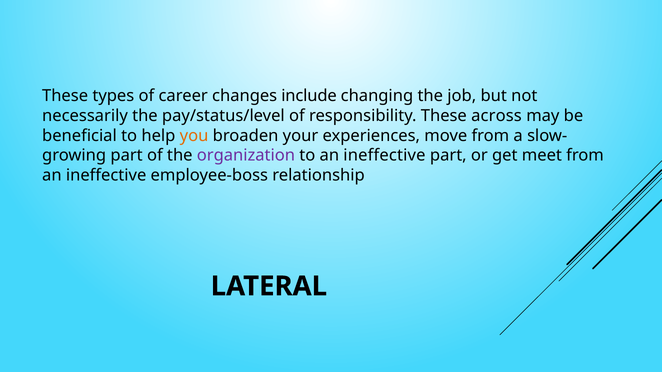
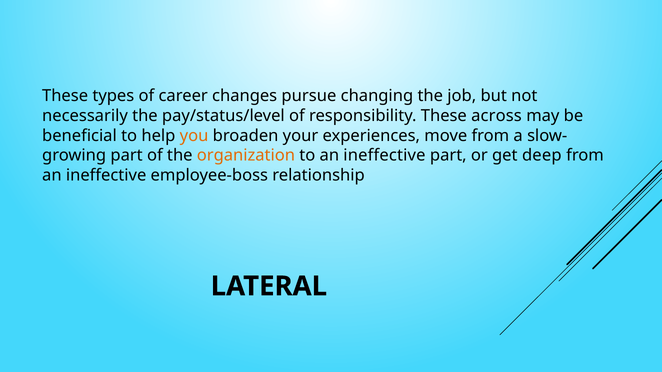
include: include -> pursue (309, 96)
organization colour: purple -> orange (246, 156)
meet: meet -> deep (542, 156)
